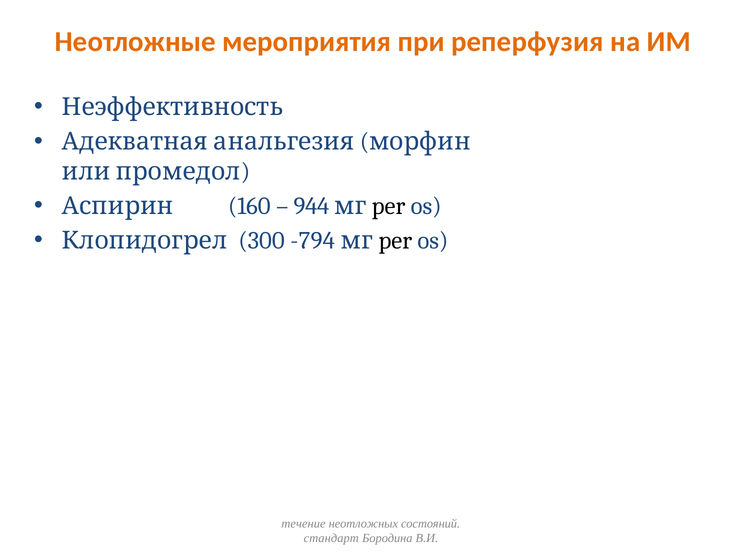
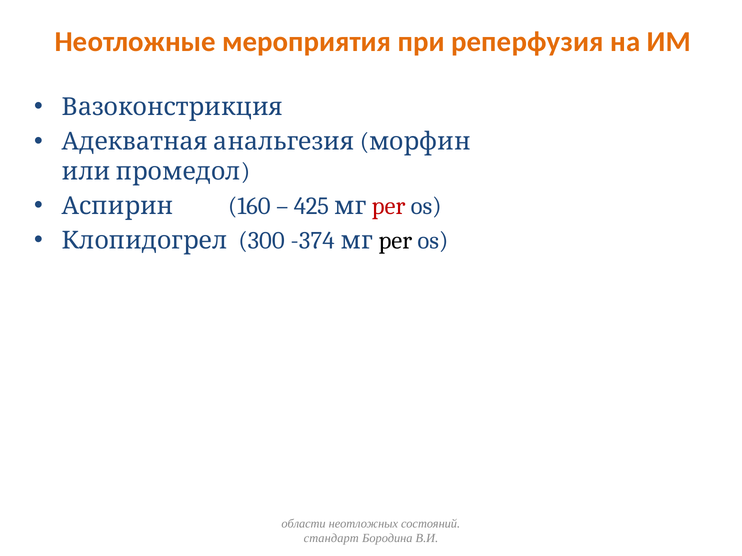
Неэффективность: Неэффективность -> Вазоконстрикция (172, 107)
944: 944 -> 425 (311, 206)
per colour: black -> red (389, 206)
-794: -794 -> -374 (313, 241)
течение: течение -> области (304, 524)
